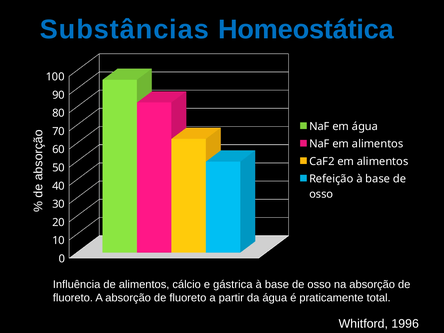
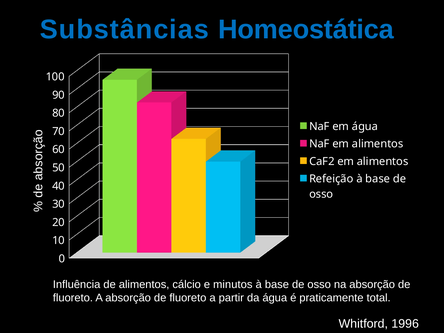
gástrica: gástrica -> minutos (233, 284)
